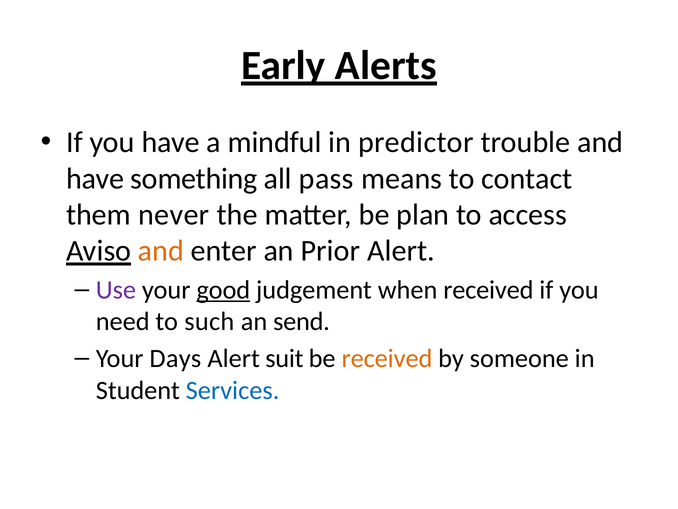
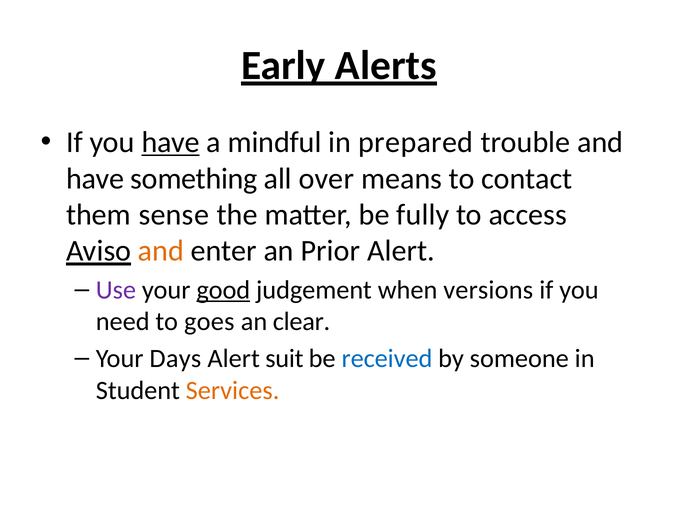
have underline: none -> present (171, 142)
predictor: predictor -> prepared (416, 142)
pass: pass -> over (326, 178)
never: never -> sense (174, 215)
plan: plan -> fully (423, 215)
when received: received -> versions (488, 290)
such: such -> goes (209, 321)
send: send -> clear (302, 321)
received colour: orange -> blue (387, 358)
Services colour: blue -> orange (233, 390)
